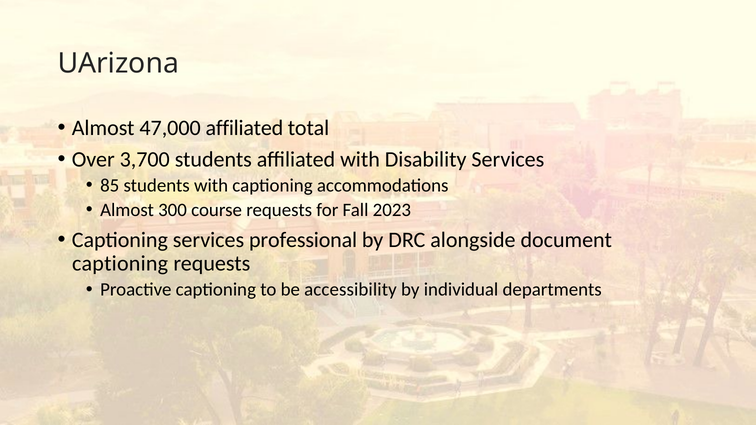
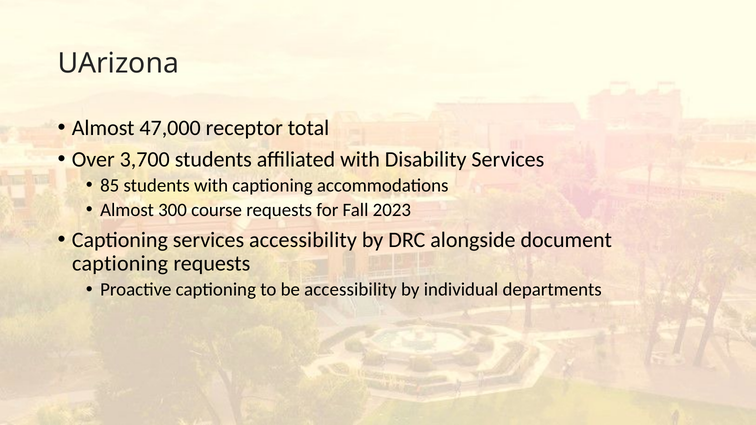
47,000 affiliated: affiliated -> receptor (244, 128)
services professional: professional -> accessibility (303, 240)
